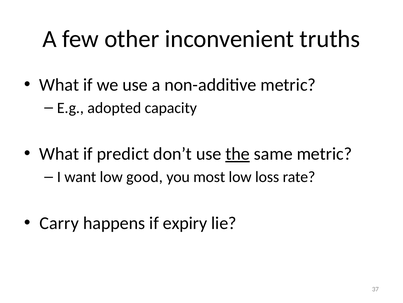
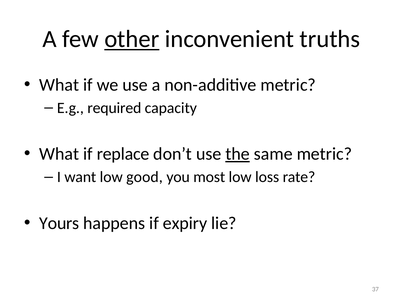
other underline: none -> present (132, 39)
adopted: adopted -> required (114, 108)
predict: predict -> replace (123, 154)
Carry: Carry -> Yours (59, 223)
